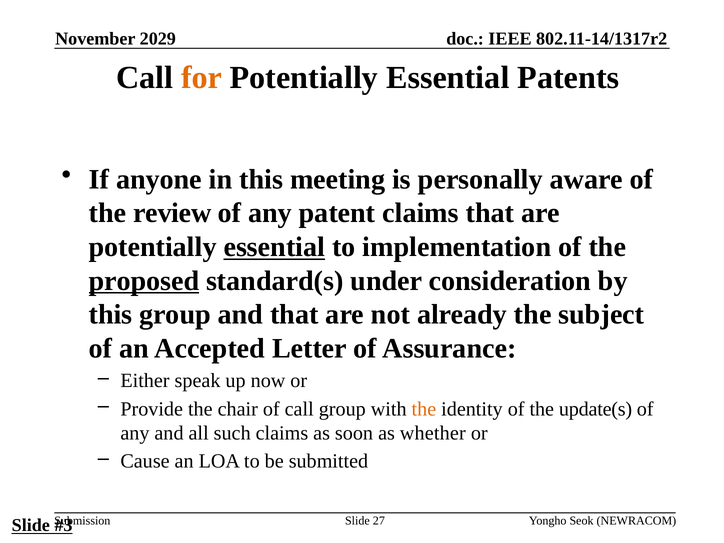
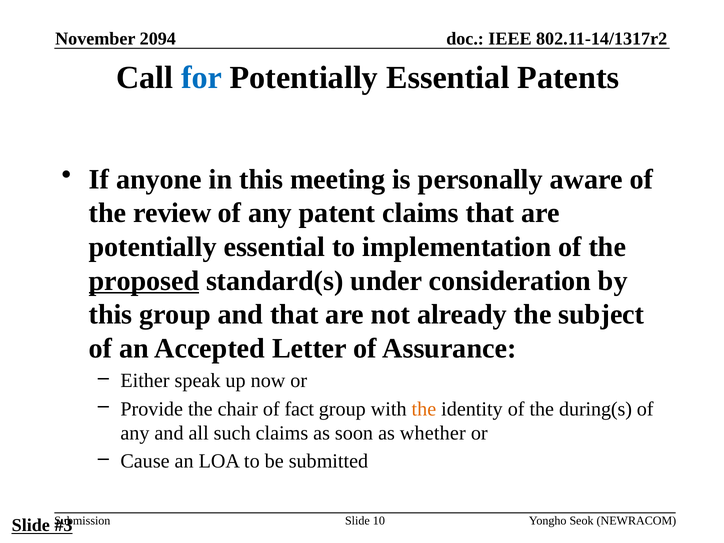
2029: 2029 -> 2094 (158, 39)
for colour: orange -> blue (202, 78)
essential underline: present -> none (274, 247)
of call: call -> fact (299, 409)
update(s: update(s -> during(s (596, 409)
27: 27 -> 10 (379, 521)
